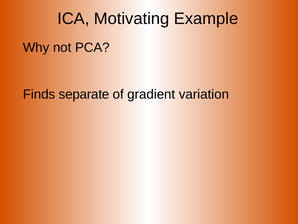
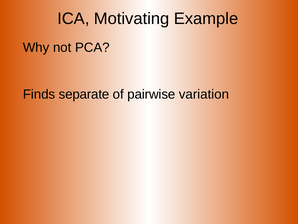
gradient: gradient -> pairwise (151, 94)
